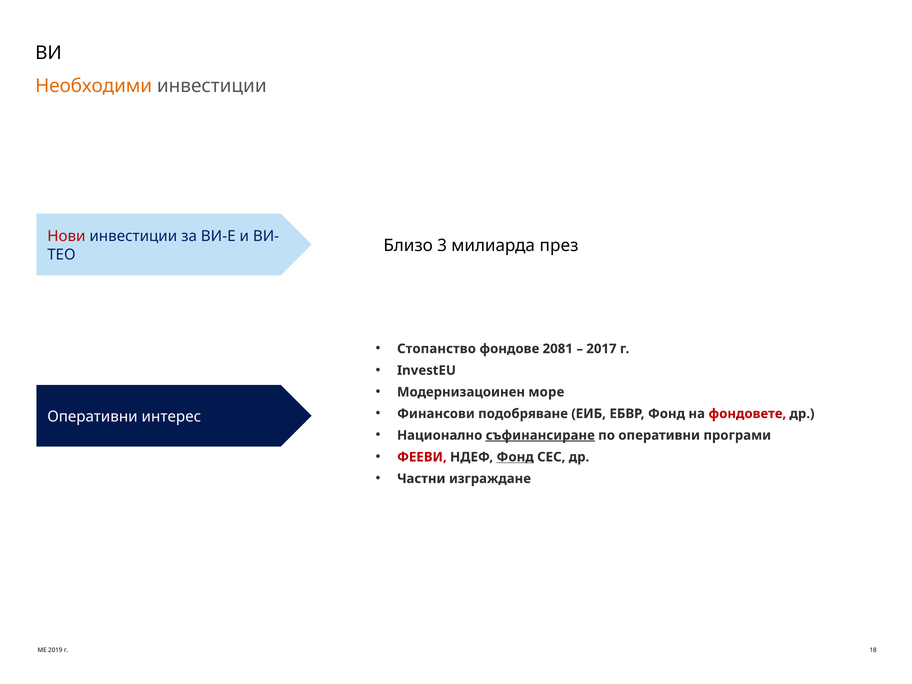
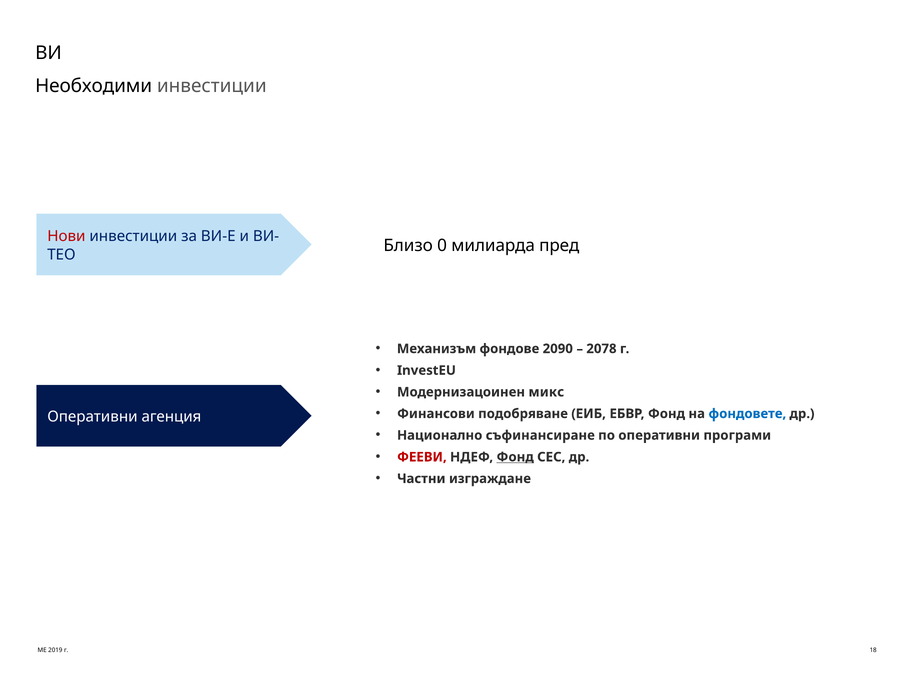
Необходими colour: orange -> black (94, 86)
3: 3 -> 0 (442, 246)
през: през -> пред (559, 246)
Стопанство: Стопанство -> Механизъм (437, 349)
2081: 2081 -> 2090 (558, 349)
2017: 2017 -> 2078 (601, 349)
море: море -> микс (546, 392)
фондовете colour: red -> blue (747, 414)
интерес: интерес -> агенция (171, 417)
съфинансиране underline: present -> none (540, 435)
